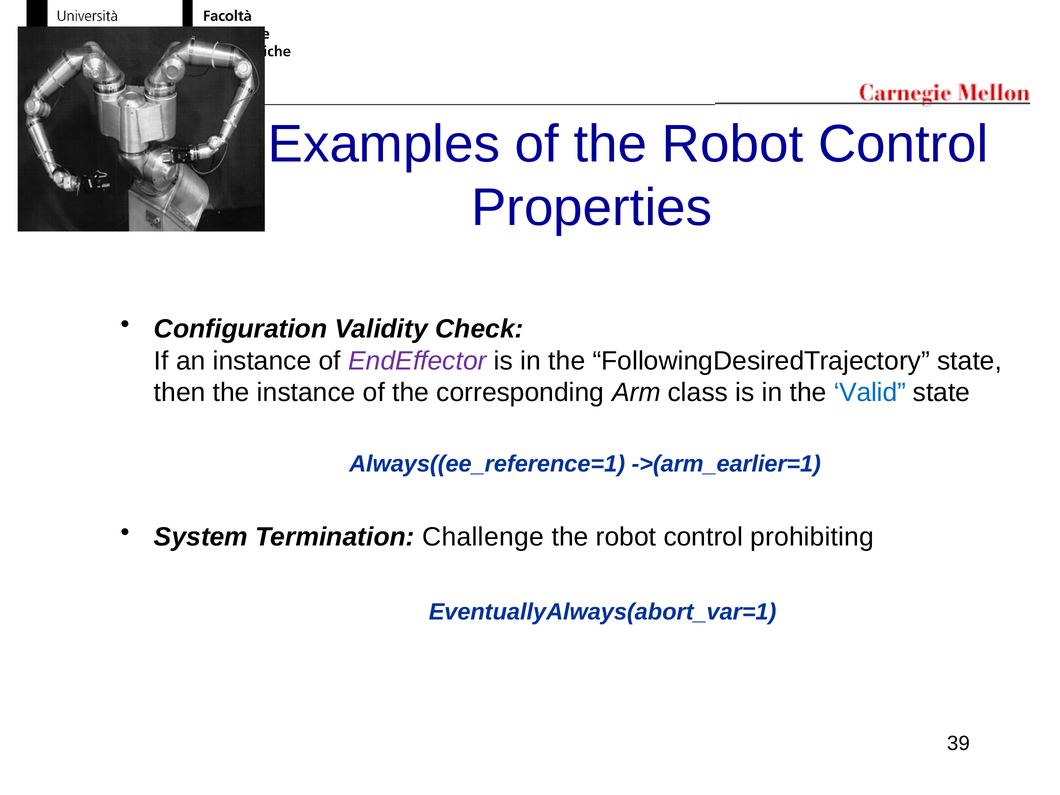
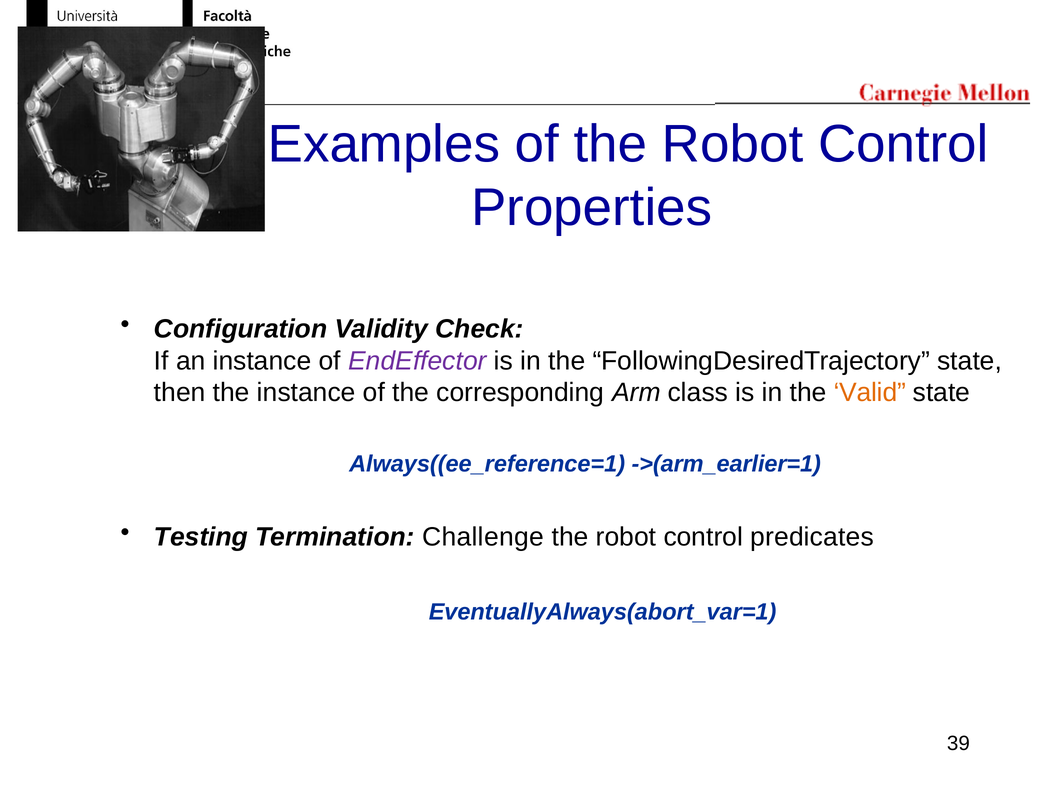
Valid colour: blue -> orange (870, 393)
System: System -> Testing (201, 537)
prohibiting: prohibiting -> predicates (812, 537)
